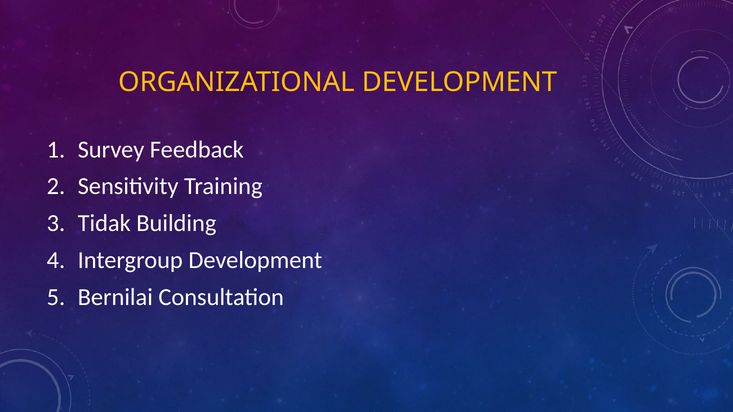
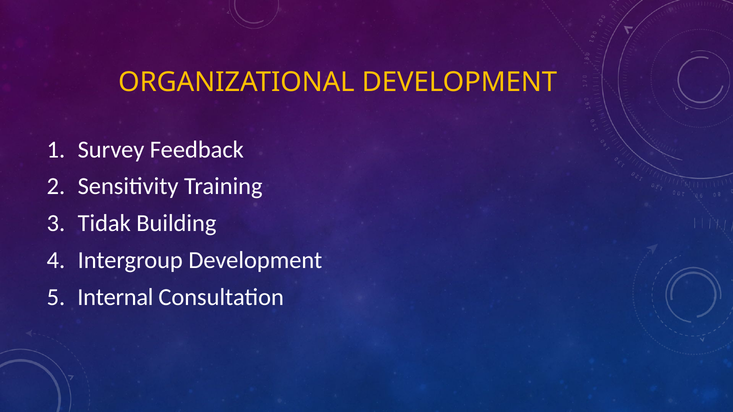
Bernilai: Bernilai -> Internal (115, 298)
